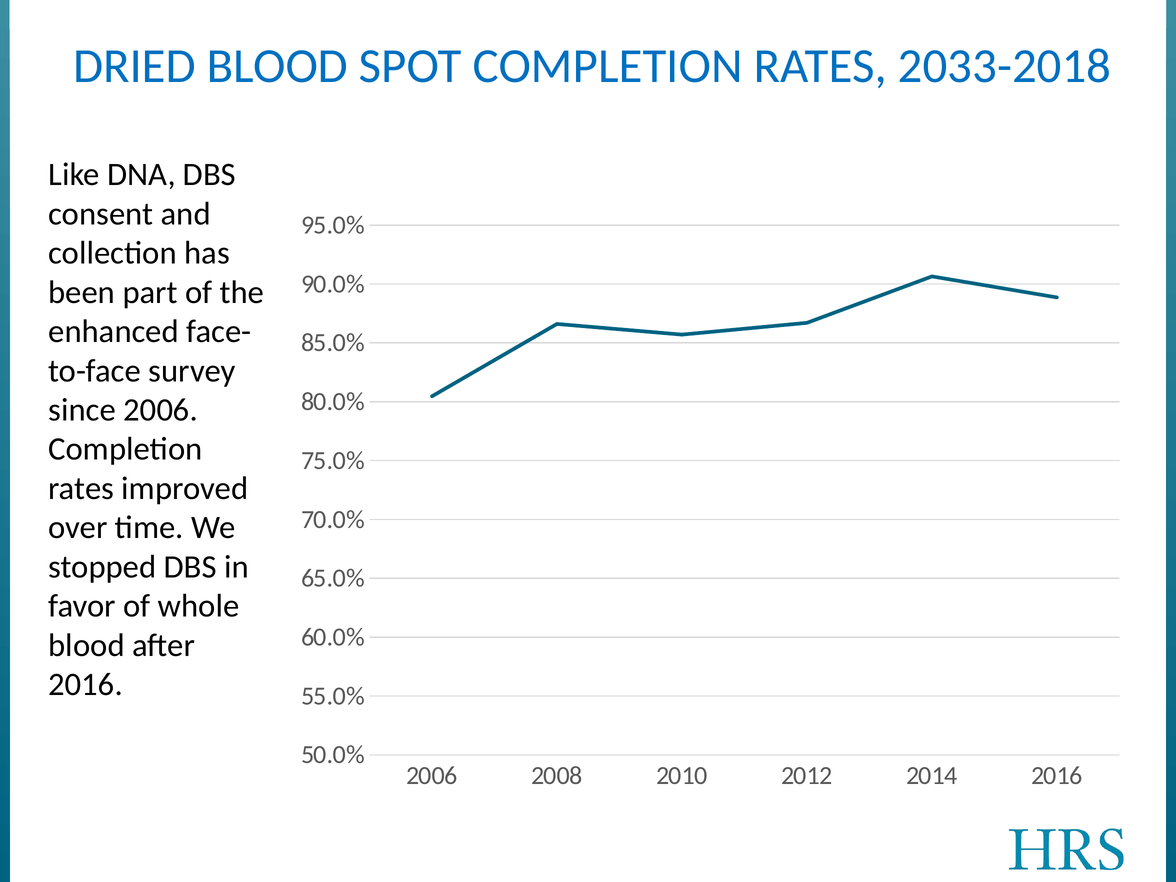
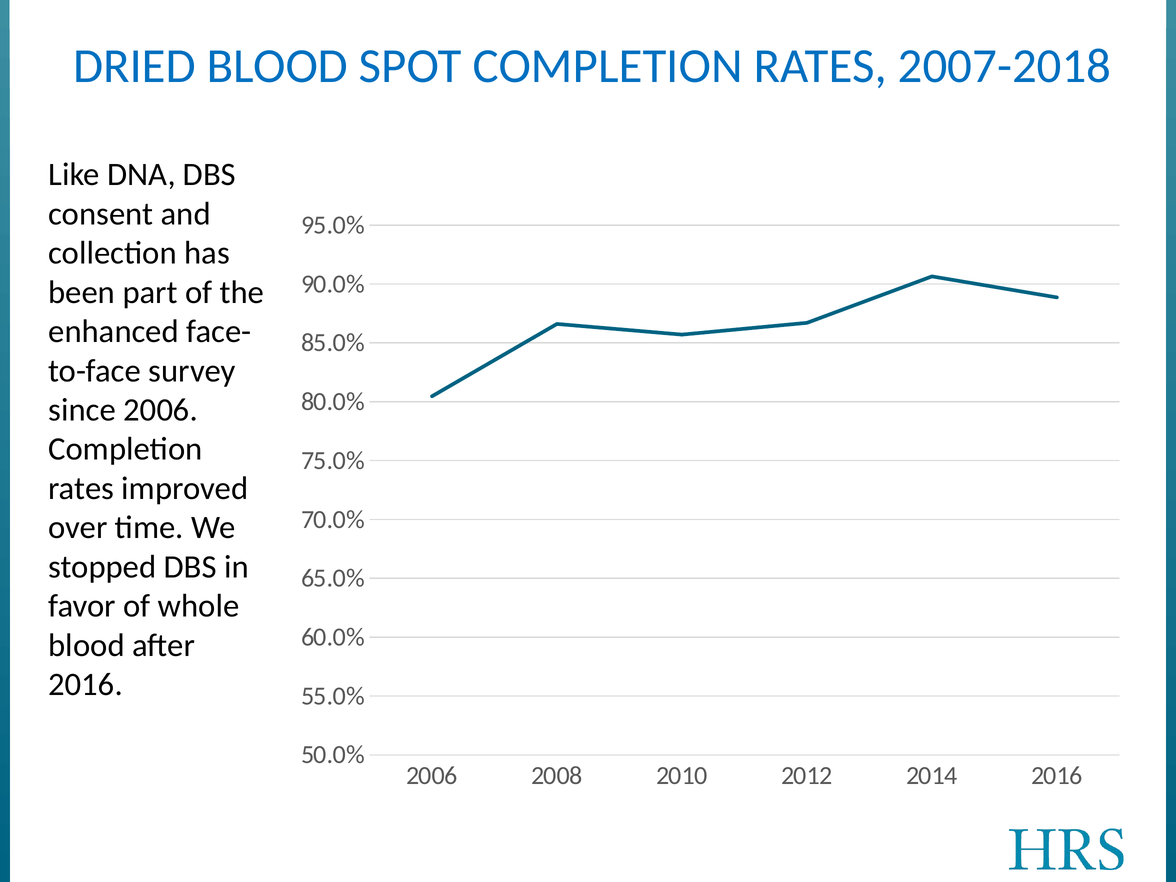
2033-2018: 2033-2018 -> 2007-2018 (1005, 66)
